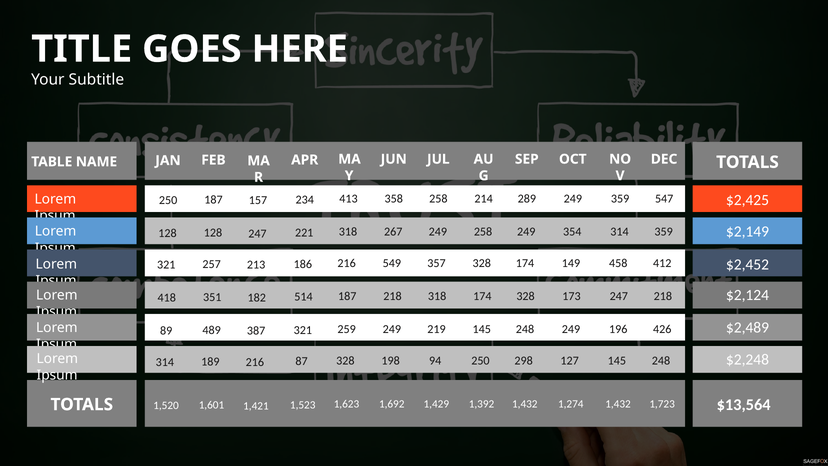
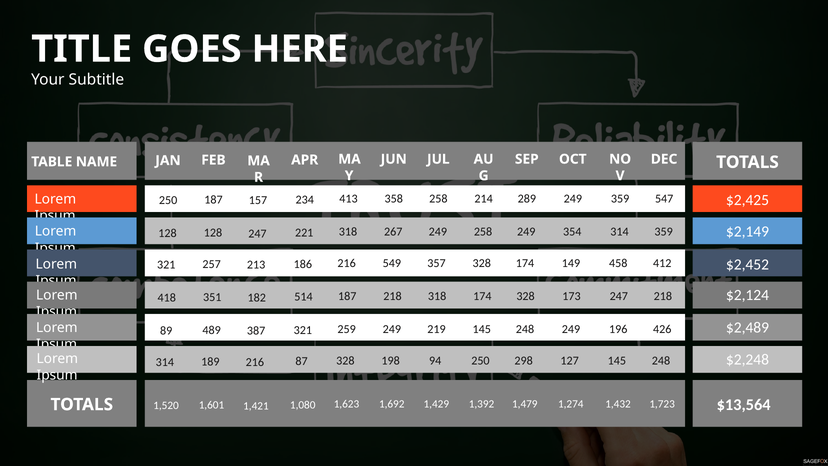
1,432: 1,432 -> 1,479 (525, 404)
1,523: 1,523 -> 1,080 (303, 405)
